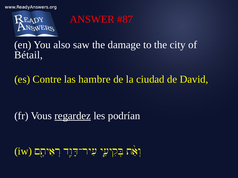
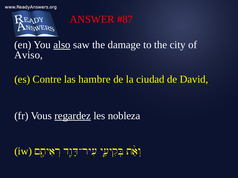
also underline: none -> present (62, 45)
Bétail: Bétail -> Aviso (29, 55)
podrían: podrían -> nobleza (124, 116)
